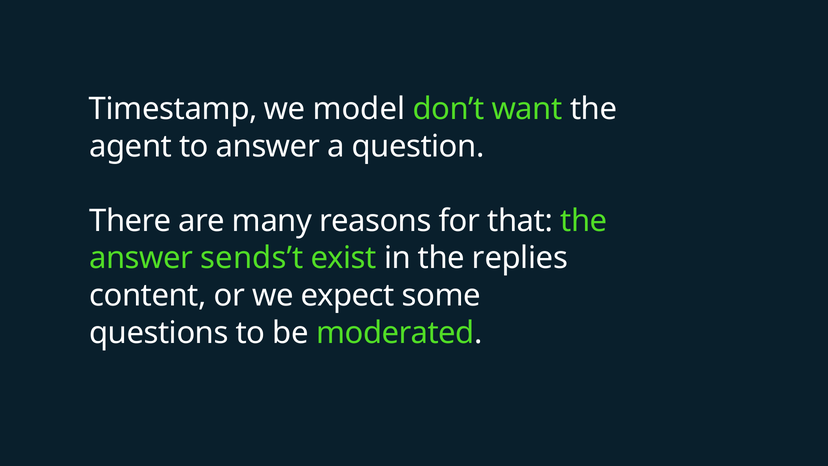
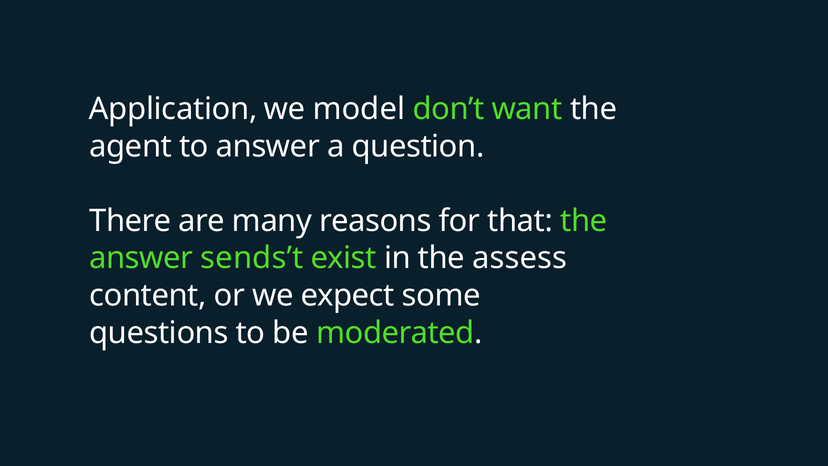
Timestamp: Timestamp -> Application (173, 109)
replies: replies -> assess (520, 258)
